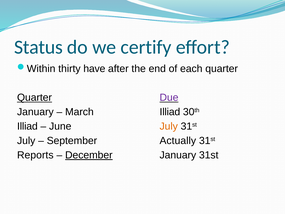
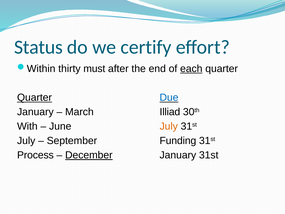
have: have -> must (94, 69)
each underline: none -> present (191, 69)
Due colour: purple -> blue (169, 97)
Illiad: Illiad -> With (27, 126)
Actually: Actually -> Funding (178, 141)
Reports: Reports -> Process (35, 155)
